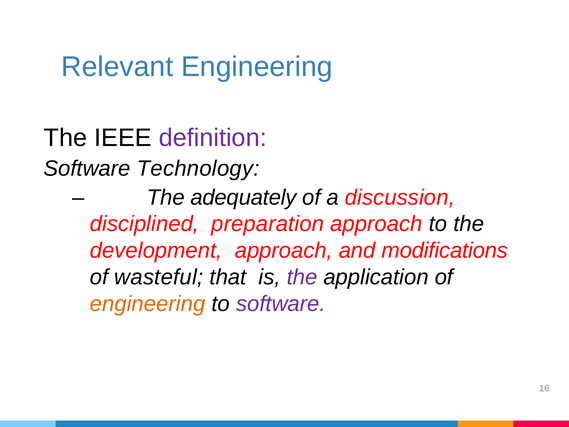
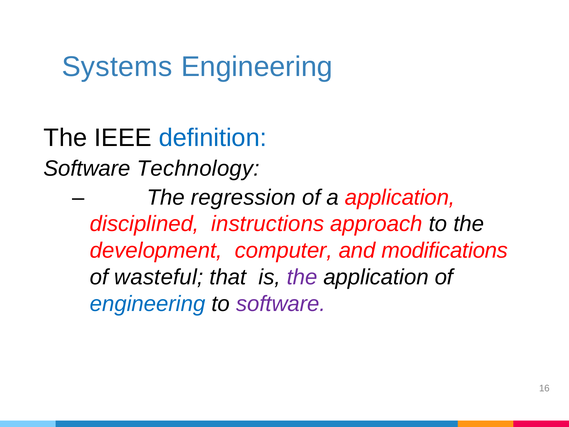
Relevant: Relevant -> Systems (117, 67)
definition colour: purple -> blue (213, 138)
adequately: adequately -> regression (243, 197)
a discussion: discussion -> application (400, 197)
preparation: preparation -> instructions (268, 224)
development approach: approach -> computer (284, 250)
engineering colour: orange -> blue (148, 304)
